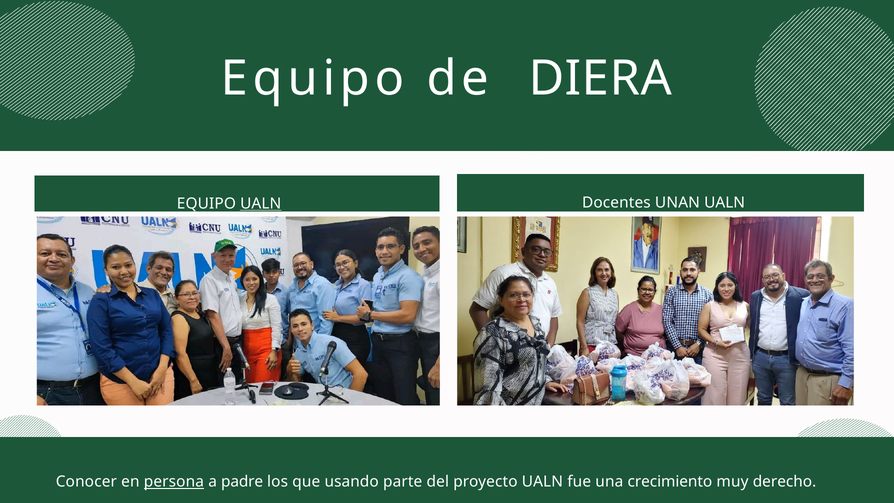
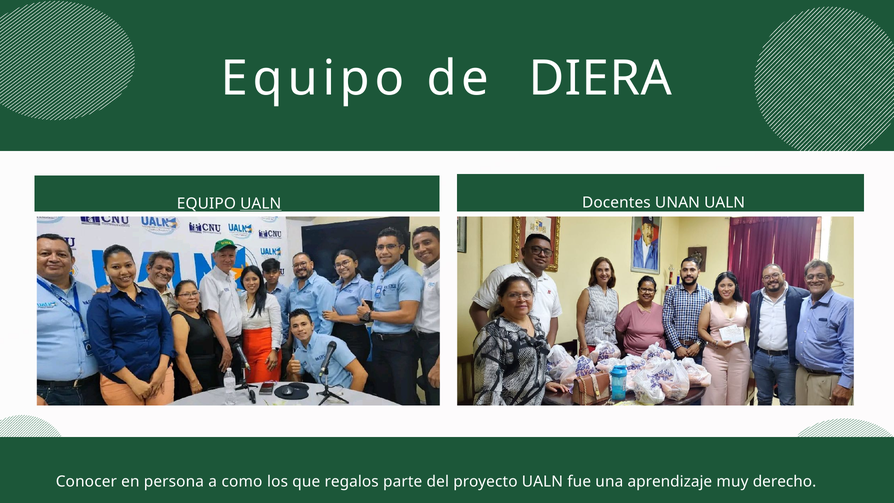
persona underline: present -> none (174, 482)
padre: padre -> como (242, 482)
usando: usando -> regalos (352, 482)
crecimiento: crecimiento -> aprendizaje (670, 482)
